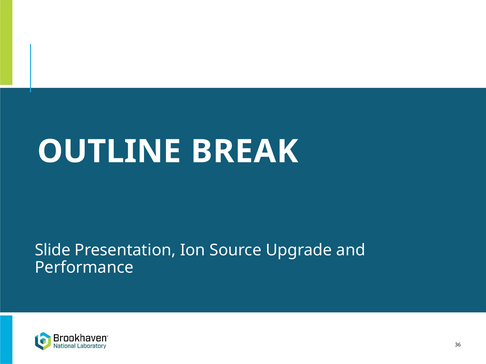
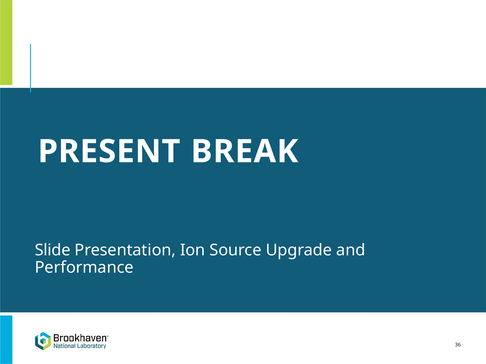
OUTLINE: OUTLINE -> PRESENT (109, 152)
